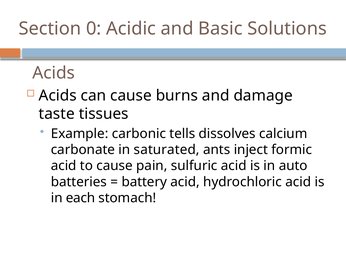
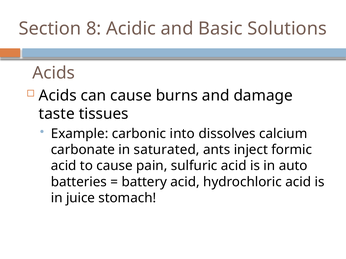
0: 0 -> 8 (94, 29)
tells: tells -> into (182, 134)
each: each -> juice (81, 198)
